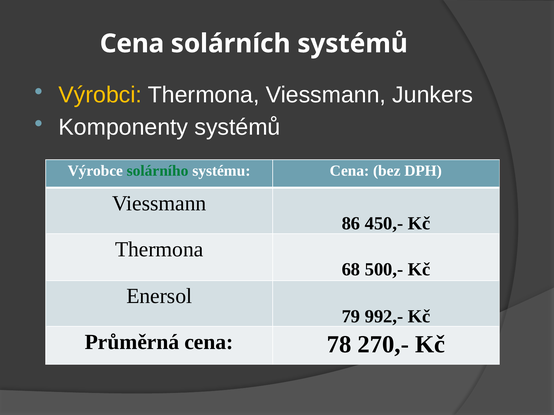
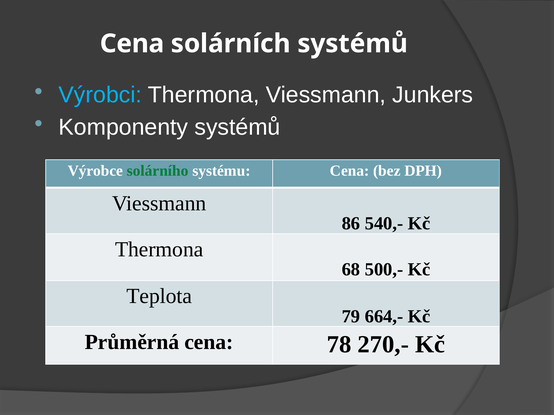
Výrobci colour: yellow -> light blue (100, 95)
450,-: 450,- -> 540,- (384, 224)
Enersol: Enersol -> Teplota (159, 297)
992,-: 992,- -> 664,- (384, 317)
